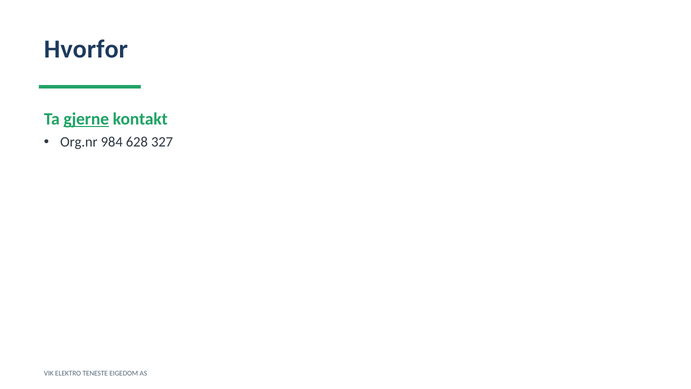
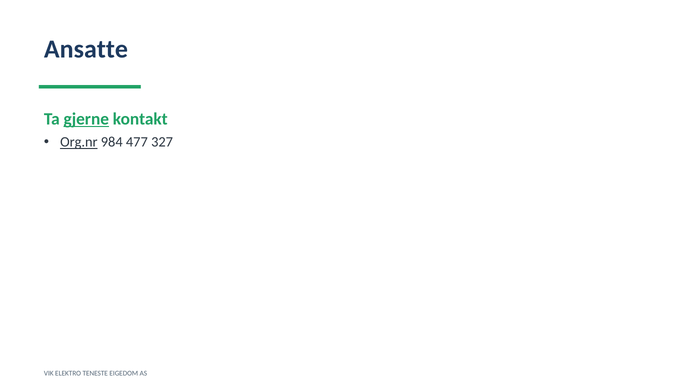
Hvorfor: Hvorfor -> Ansatte (86, 49)
Org.nr underline: none -> present (79, 142)
628: 628 -> 477 (137, 142)
